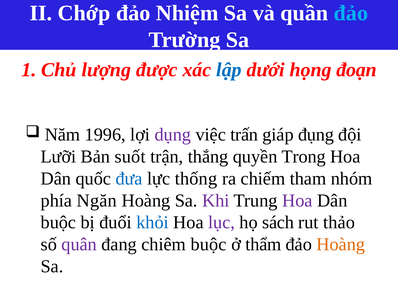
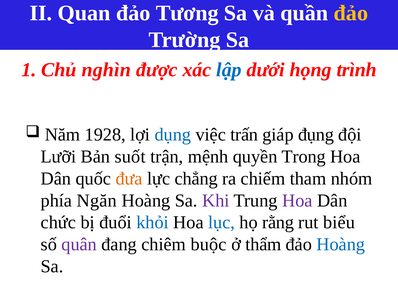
Chớp: Chớp -> Quan (84, 13)
Nhiệm: Nhiệm -> Tương (187, 13)
đảo colour: light blue -> yellow (351, 13)
lượng: lượng -> nghìn (106, 70)
đoạn: đoạn -> trình (357, 70)
1996: 1996 -> 1928 (105, 134)
dụng colour: purple -> blue (173, 134)
thắng: thắng -> mệnh (208, 156)
đưa colour: blue -> orange (129, 178)
thống: thống -> chẳng (196, 178)
buộc: buộc -> chức (58, 222)
lục colour: purple -> blue (222, 222)
sách: sách -> rằng (278, 222)
thảo: thảo -> biểu (339, 222)
Hoàng colour: orange -> blue (341, 244)
